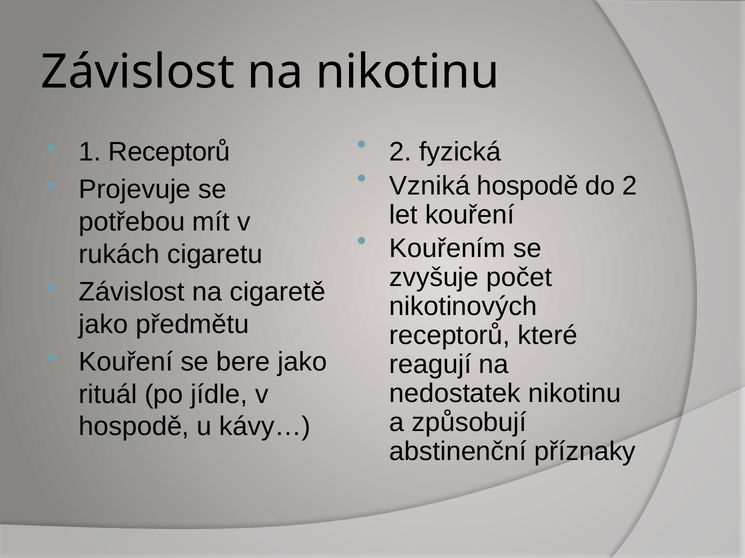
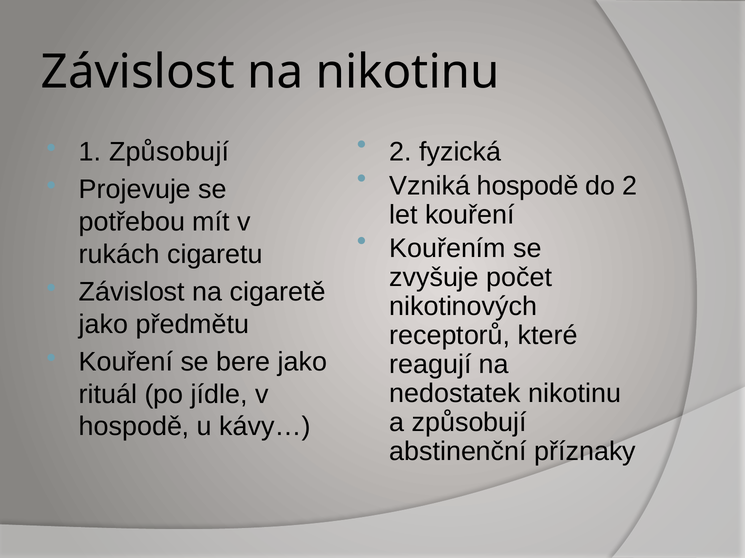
1 Receptorů: Receptorů -> Způsobují (169, 152)
